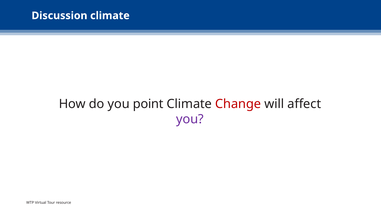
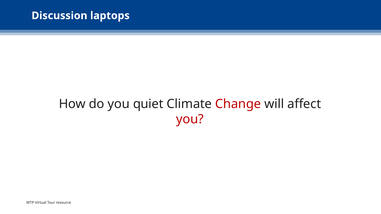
Discussion climate: climate -> laptops (110, 16)
point: point -> quiet (148, 104)
you colour: purple -> red (190, 119)
